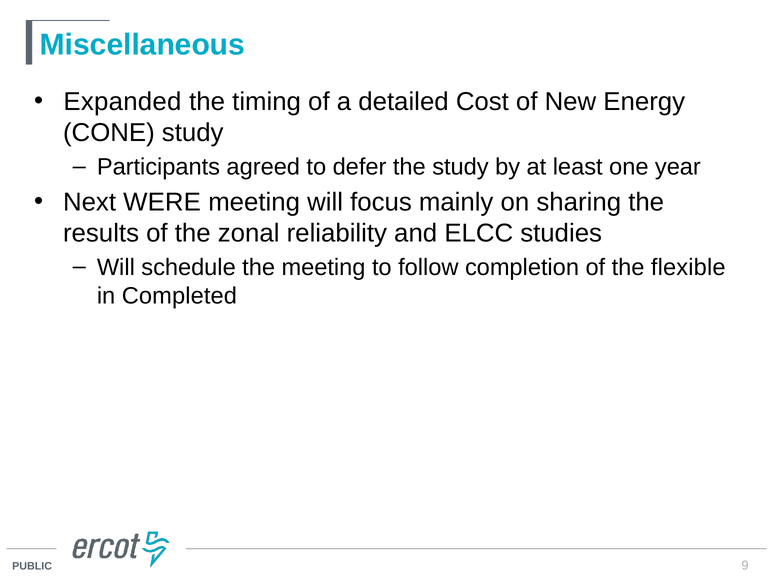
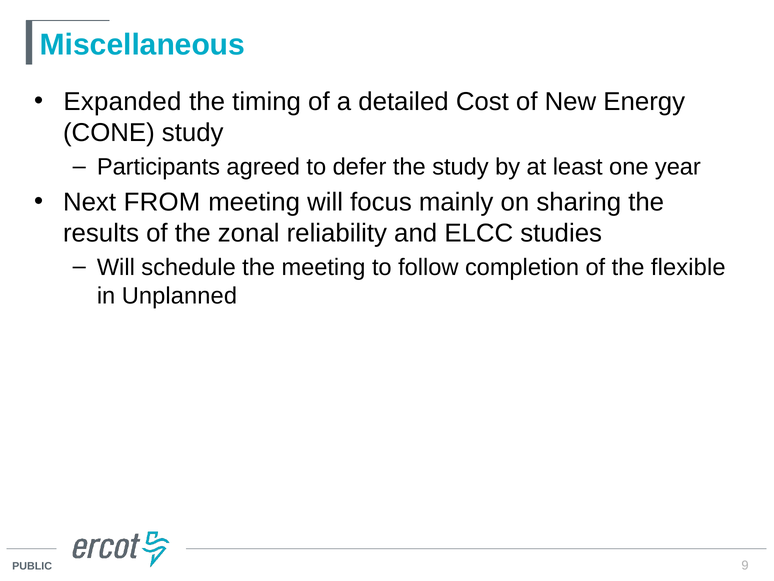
WERE: WERE -> FROM (162, 202)
Completed: Completed -> Unplanned (179, 295)
